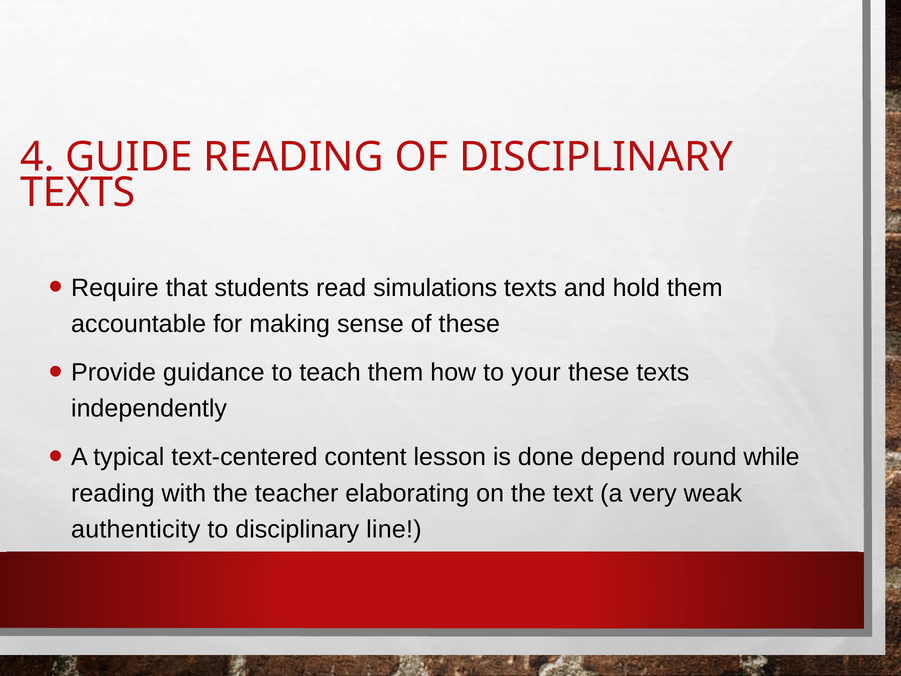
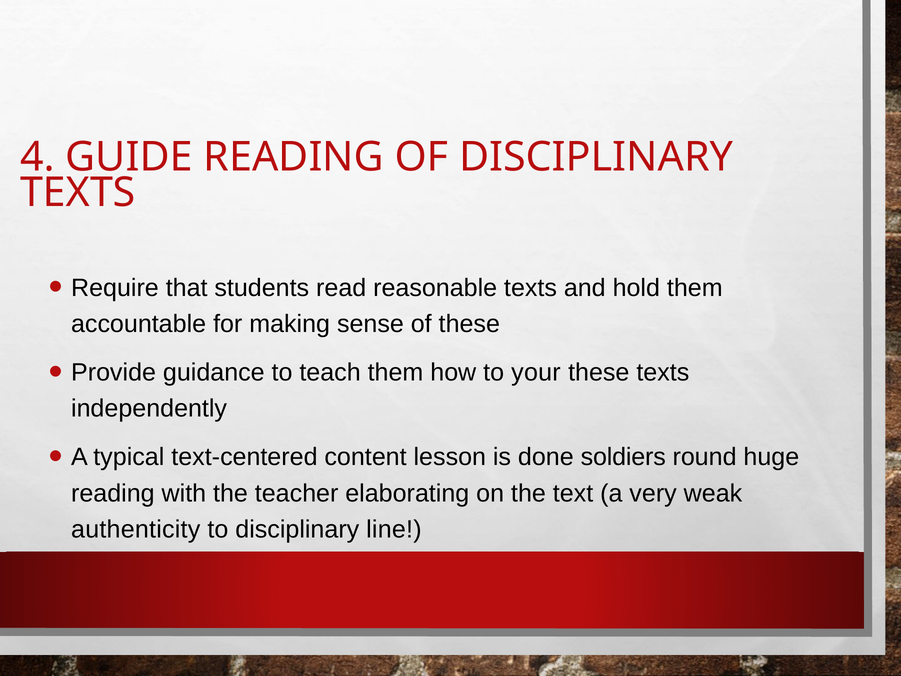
simulations: simulations -> reasonable (435, 288)
depend: depend -> soldiers (623, 457)
while: while -> huge (771, 457)
